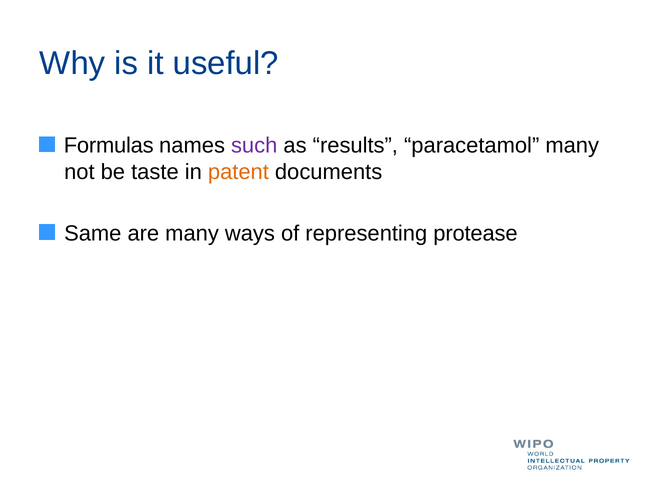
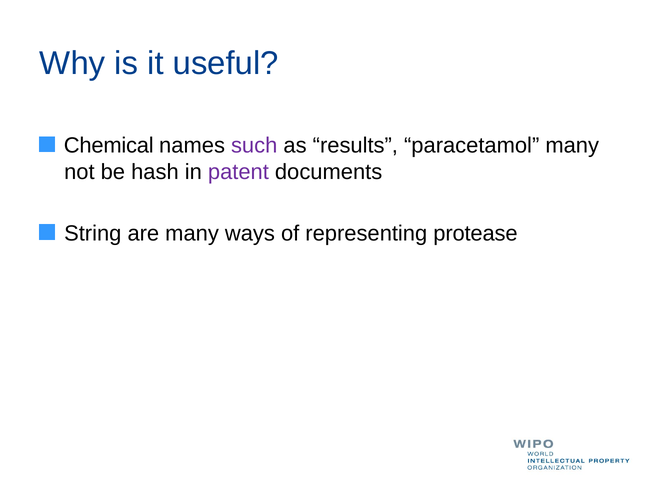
Formulas: Formulas -> Chemical (109, 146)
taste: taste -> hash (155, 172)
patent colour: orange -> purple (238, 172)
Same: Same -> String (93, 233)
